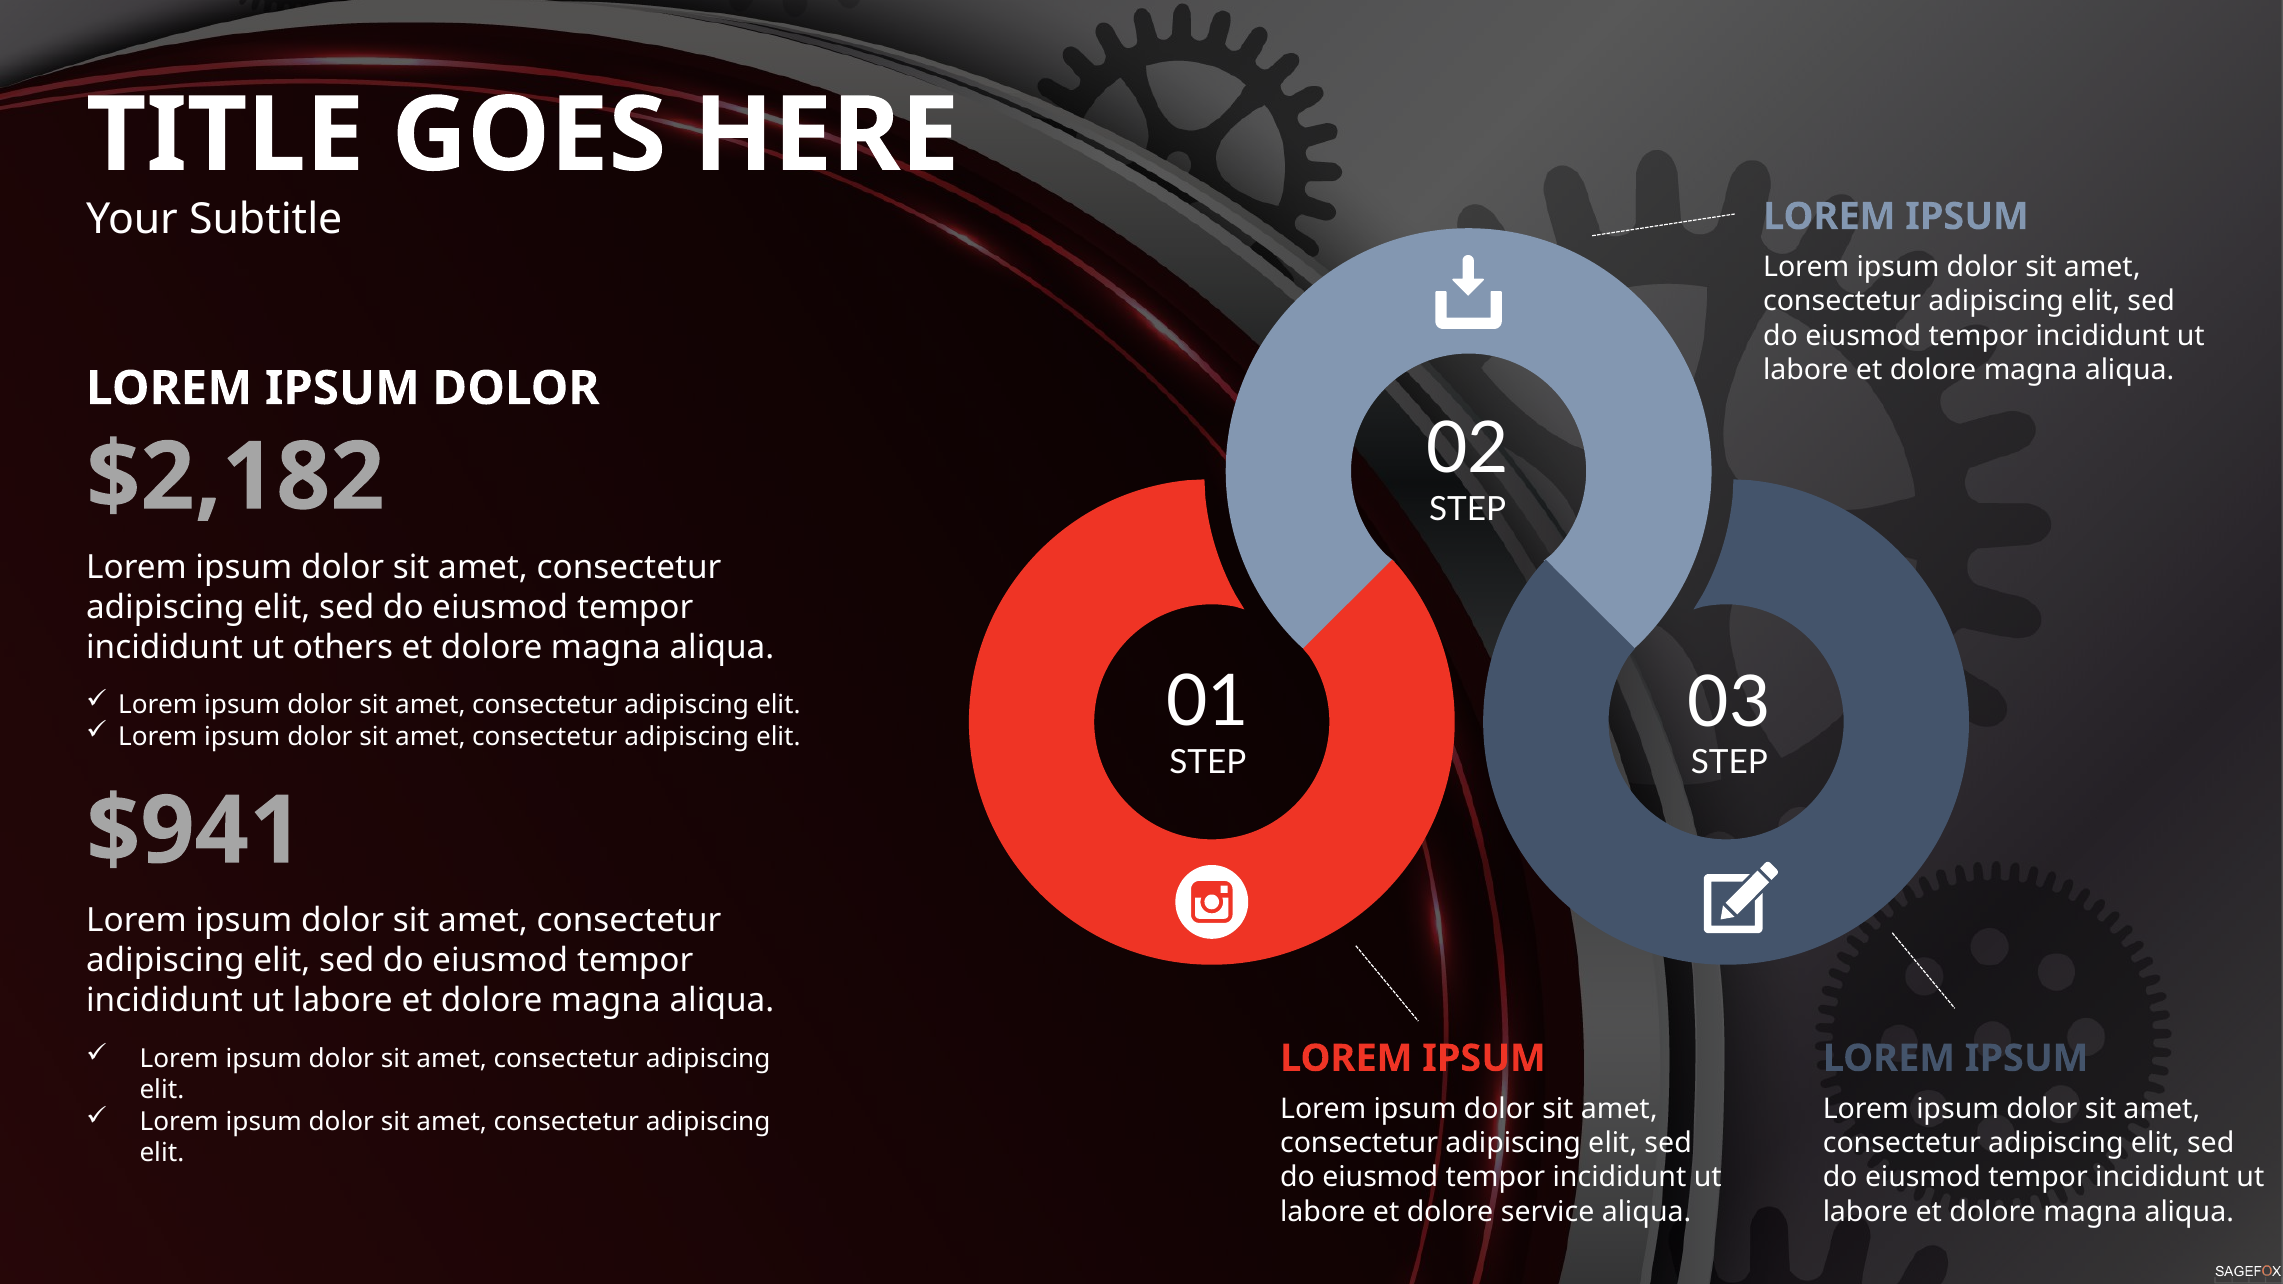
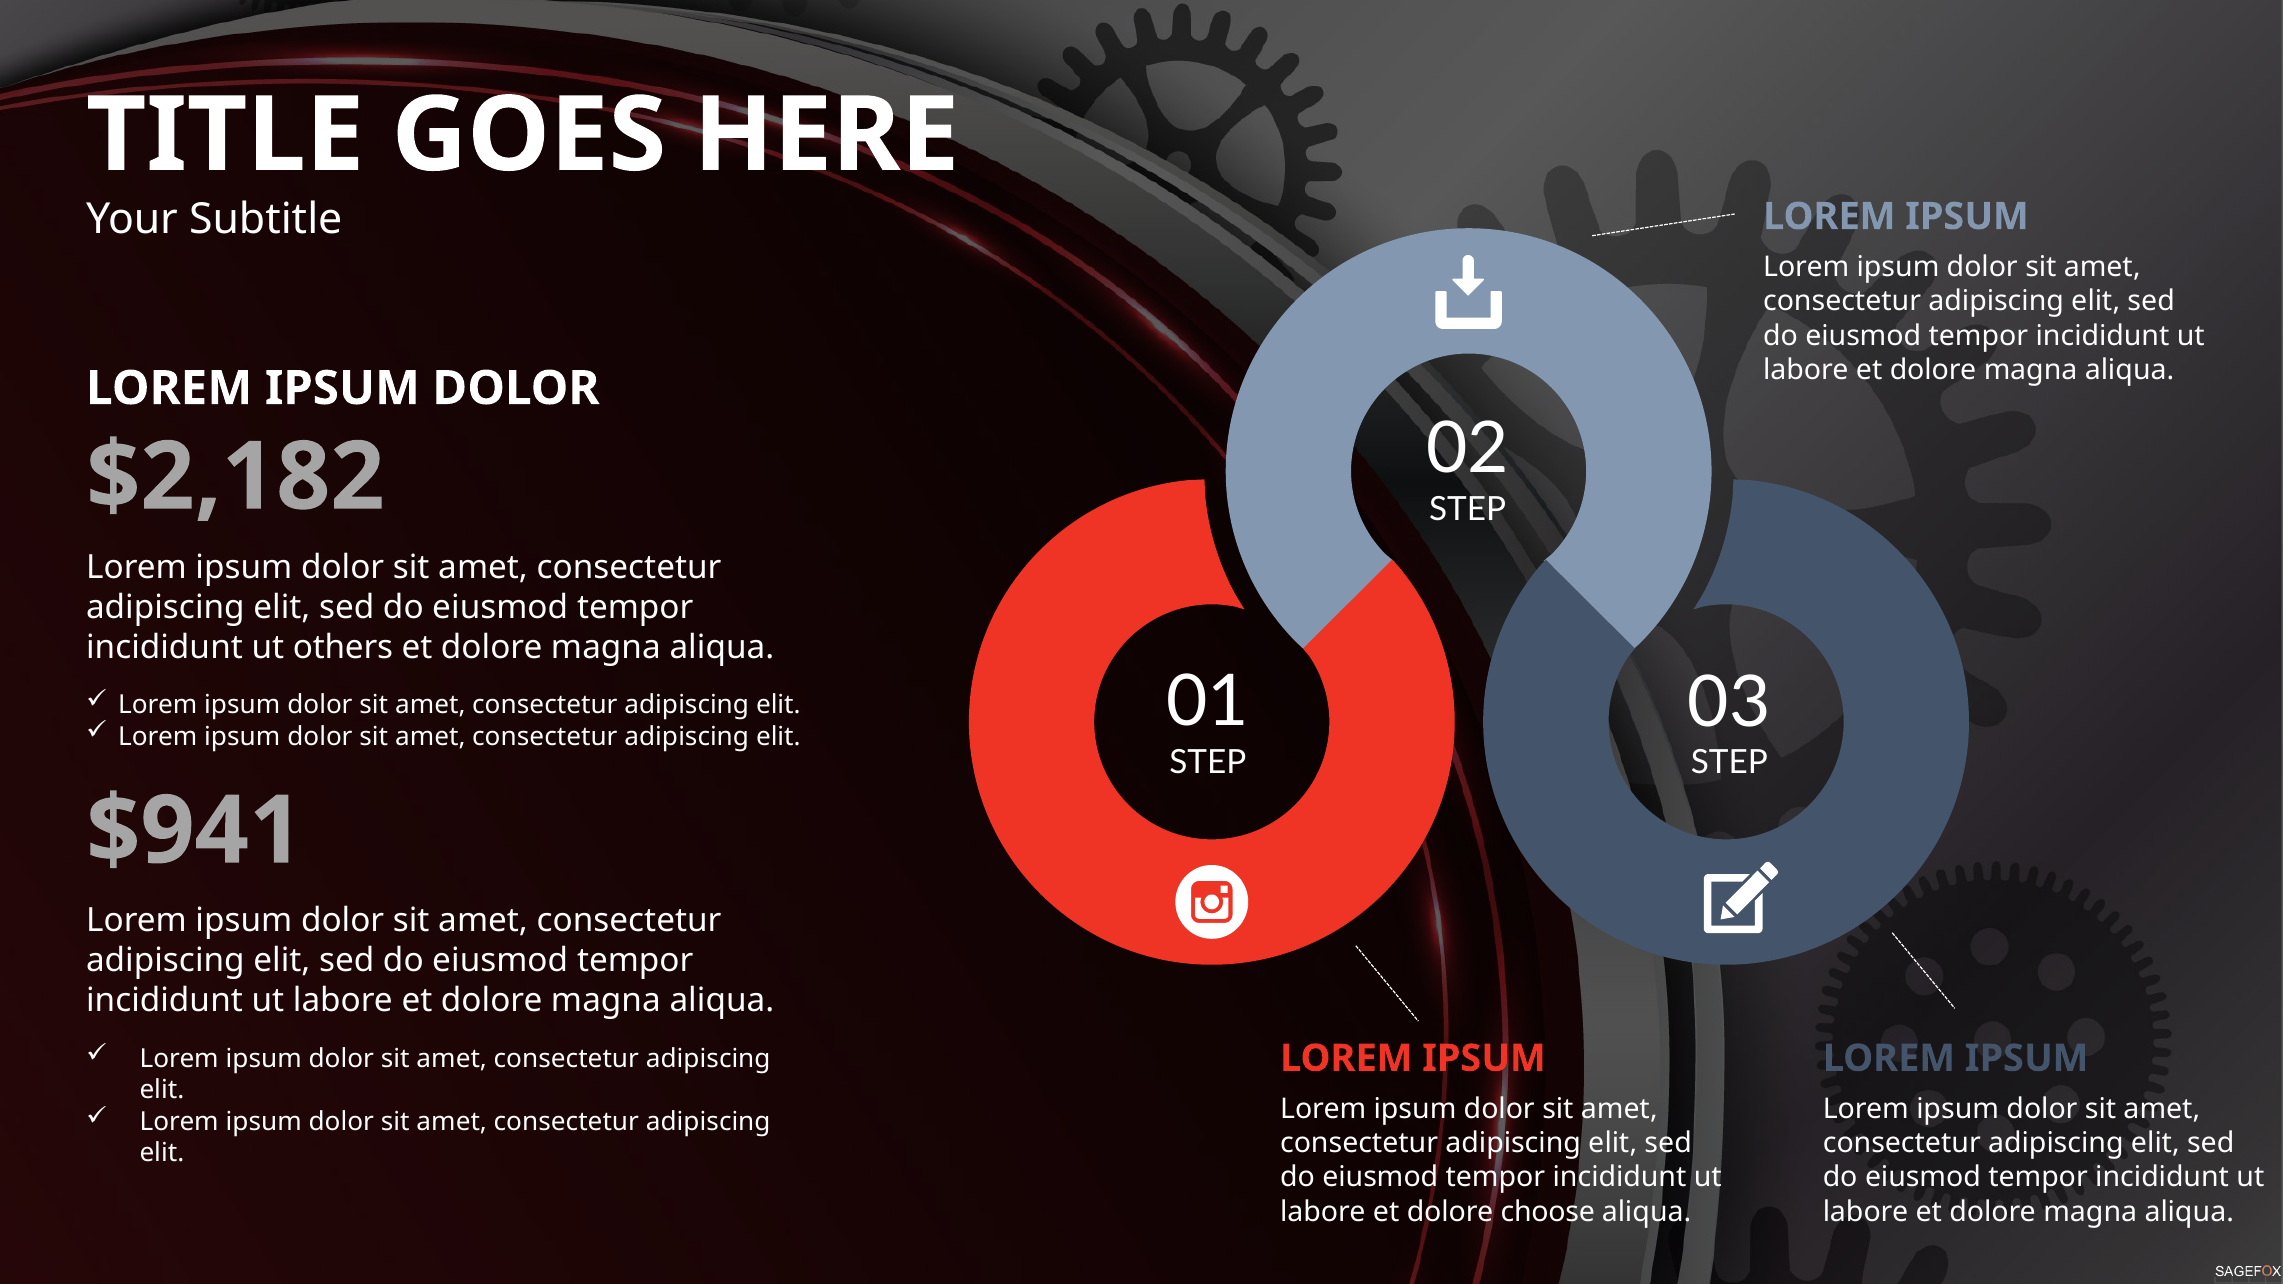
service: service -> choose (1548, 1212)
